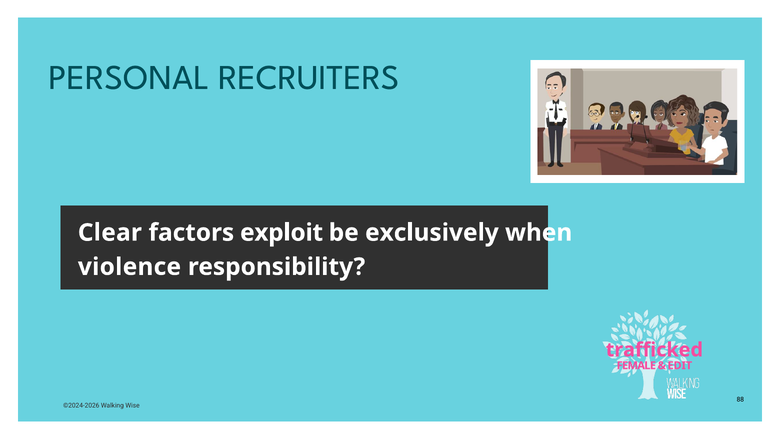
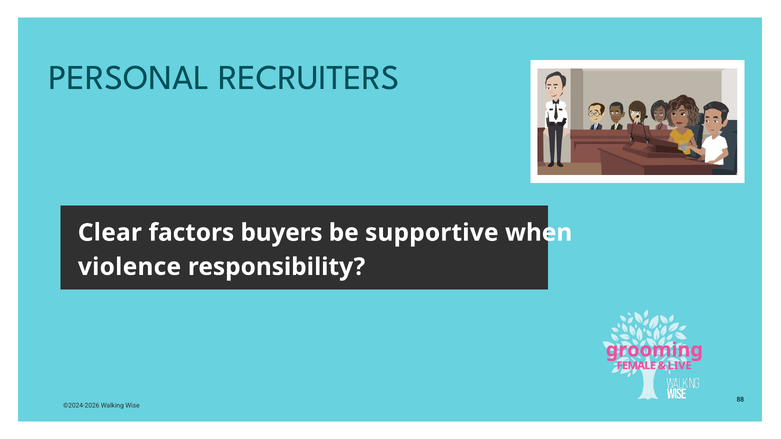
exploit: exploit -> buyers (282, 233)
exclusively: exclusively -> supportive (432, 233)
trafficked: trafficked -> grooming (654, 350)
EDIT: EDIT -> LIVE (680, 366)
